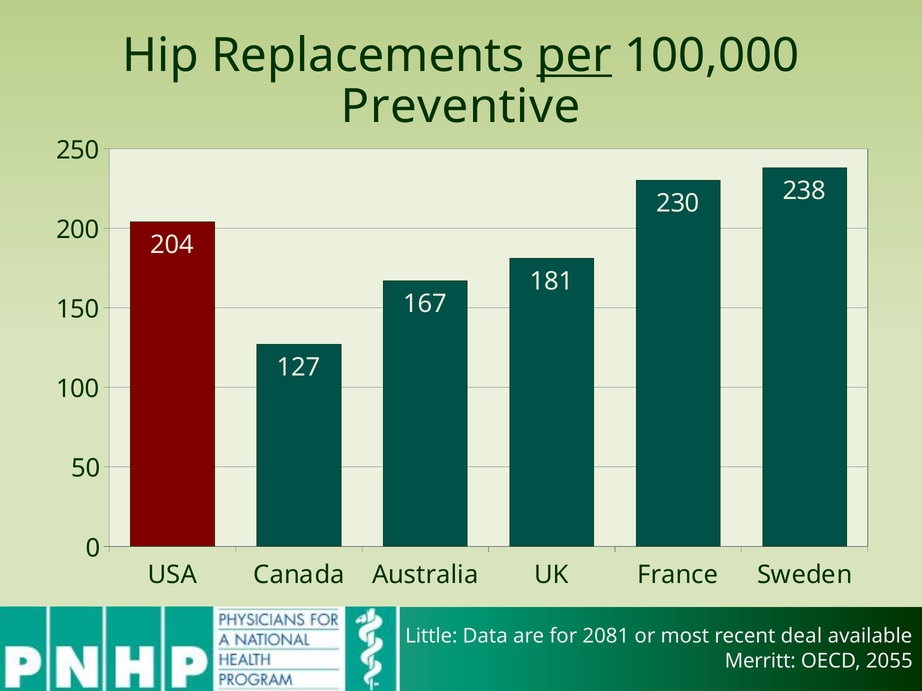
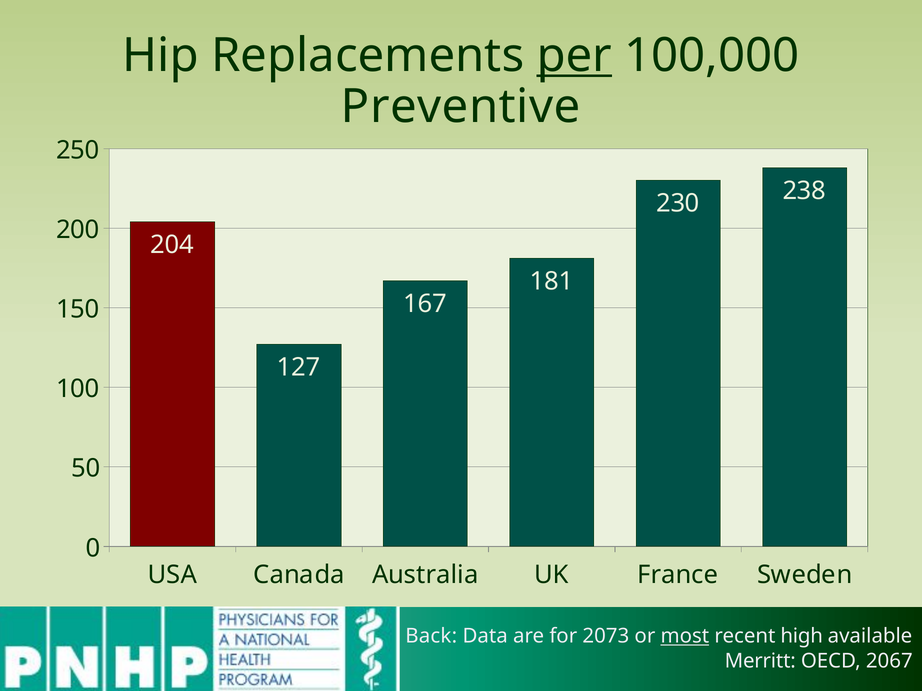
Little: Little -> Back (431, 637)
2081: 2081 -> 2073 (606, 637)
most underline: none -> present (685, 637)
deal: deal -> high (802, 637)
2055: 2055 -> 2067 (889, 661)
